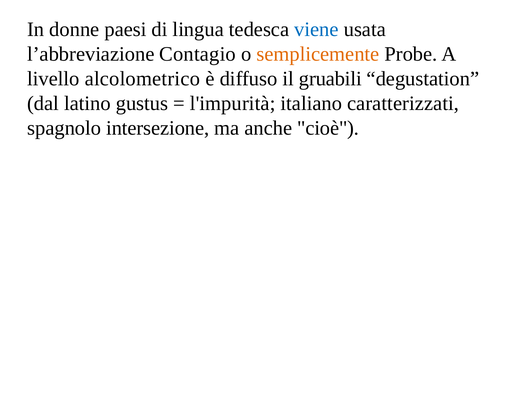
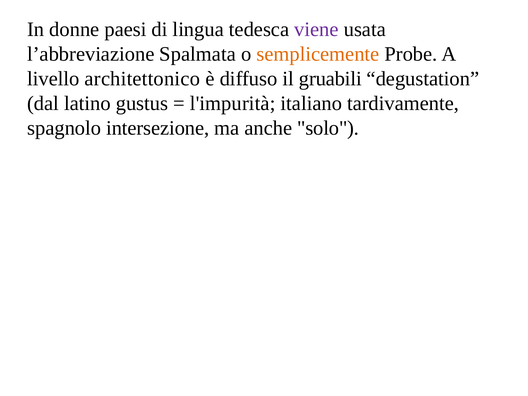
viene colour: blue -> purple (316, 30)
Contagio: Contagio -> Spalmata (198, 54)
alcolometrico: alcolometrico -> architettonico (142, 79)
caratterizzati: caratterizzati -> tardivamente (403, 103)
cioè: cioè -> solo (328, 128)
